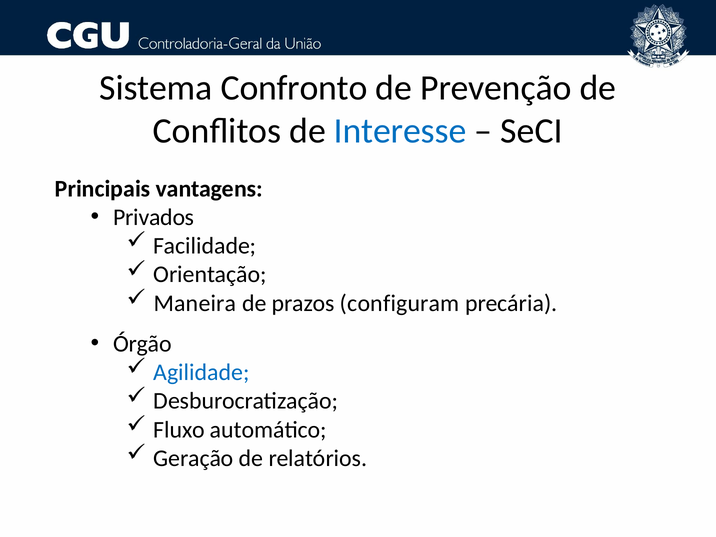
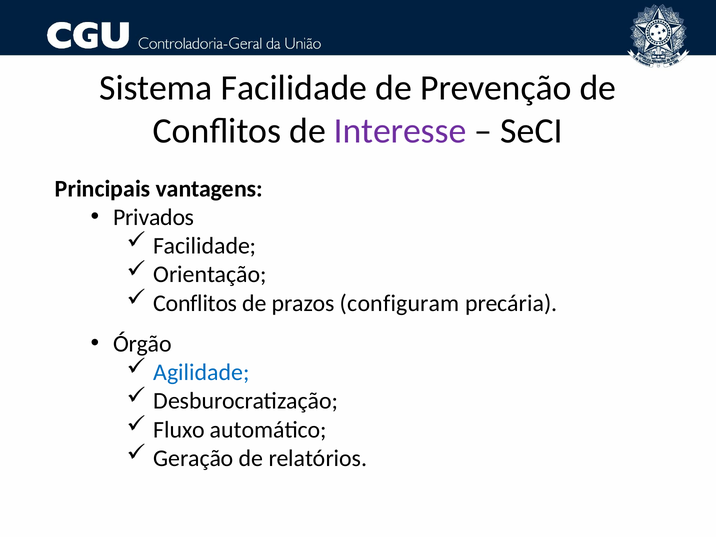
Sistema Confronto: Confronto -> Facilidade (294, 88)
Interesse colour: blue -> purple (400, 131)
Maneira: Maneira -> Conflitos (195, 303)
